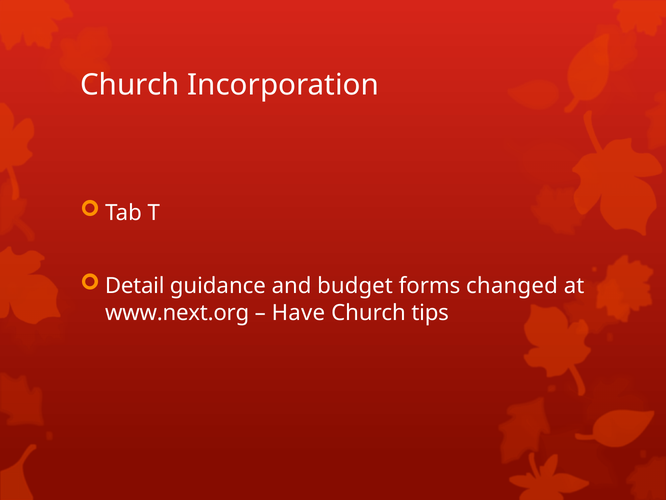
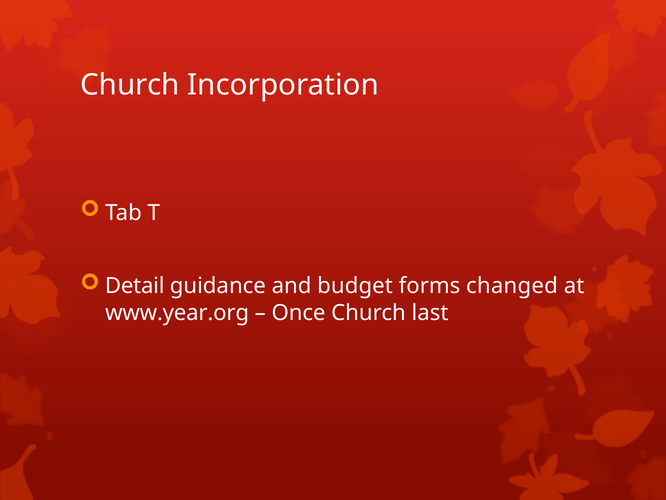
www.next.org: www.next.org -> www.year.org (177, 312)
Have: Have -> Once (299, 312)
tips: tips -> last (430, 312)
